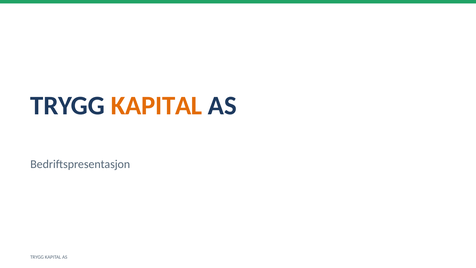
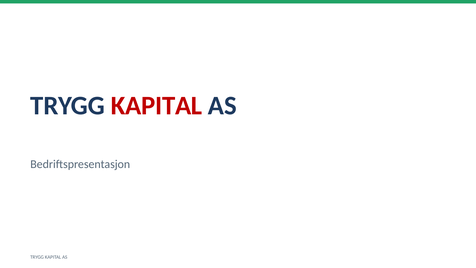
KAPITAL colour: orange -> red (157, 106)
